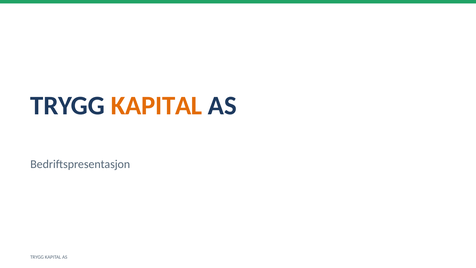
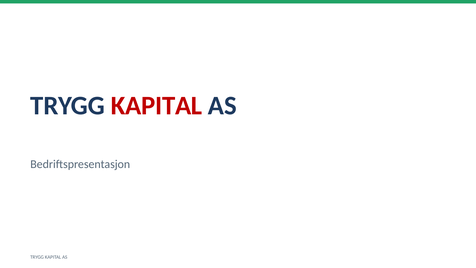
KAPITAL colour: orange -> red (157, 106)
